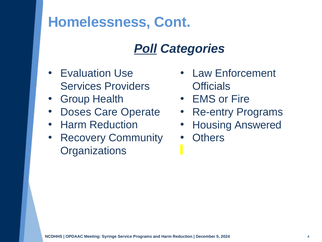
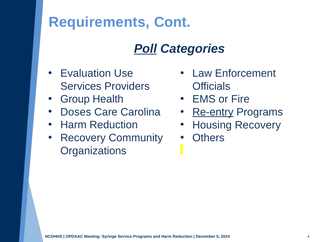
Homelessness: Homelessness -> Requirements (99, 22)
Operate: Operate -> Carolina (140, 112)
Re-entry underline: none -> present (213, 112)
Housing Answered: Answered -> Recovery (258, 125)
